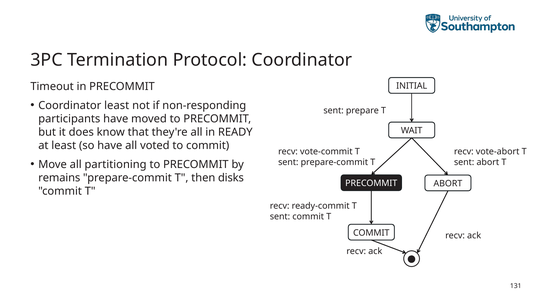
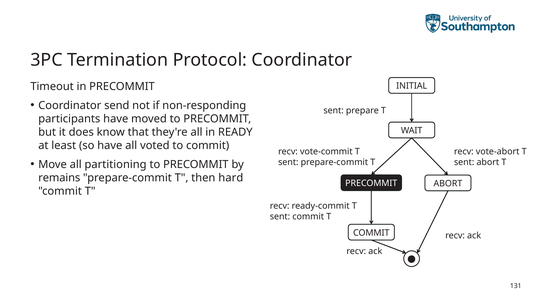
Coordinator least: least -> send (117, 105)
disks: disks -> hard (231, 178)
